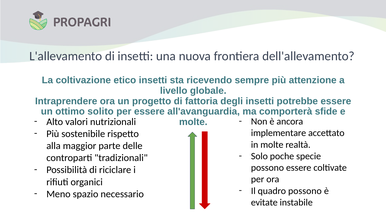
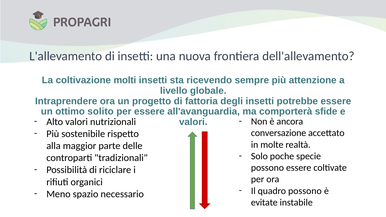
etico: etico -> molti (125, 80)
molte: molte -> valori (193, 122)
implementare: implementare -> conversazione (279, 133)
